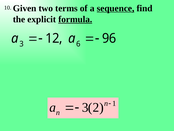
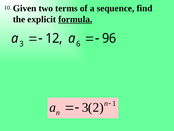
sequence underline: present -> none (116, 8)
